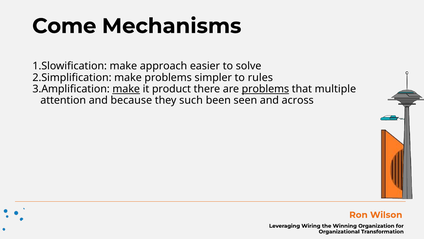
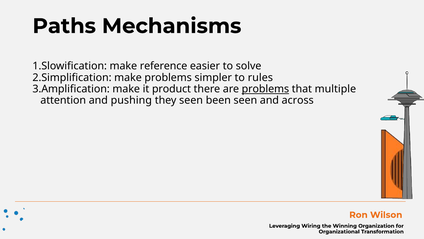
Come: Come -> Paths (64, 26)
approach: approach -> reference (164, 66)
make underline: present -> none (126, 89)
because: because -> pushing (131, 100)
they such: such -> seen (191, 100)
